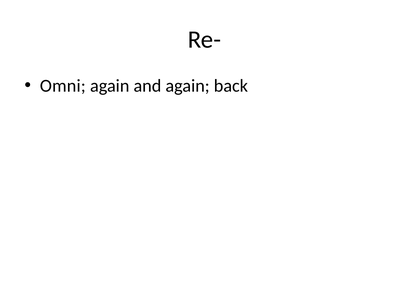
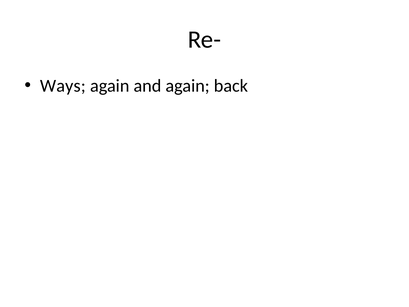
Omni: Omni -> Ways (63, 86)
